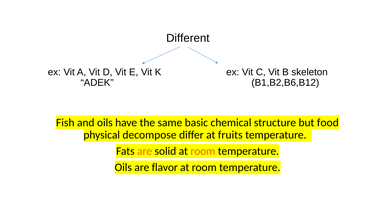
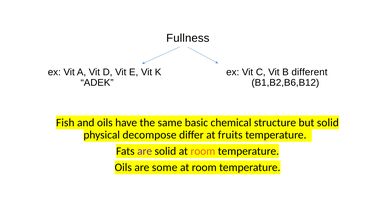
Different: Different -> Fullness (188, 38)
skeleton: skeleton -> different (310, 72)
food: food -> solid (328, 123)
are colour: orange -> purple (145, 151)
flavor: flavor -> some (165, 168)
